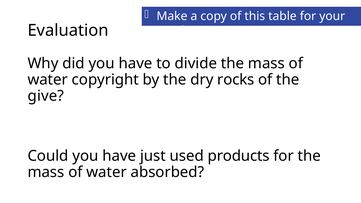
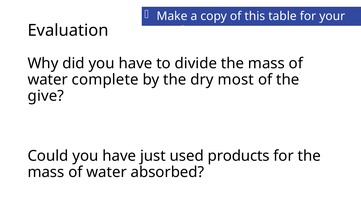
copyright: copyright -> complete (105, 80)
rocks: rocks -> most (236, 80)
